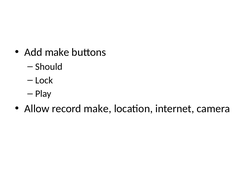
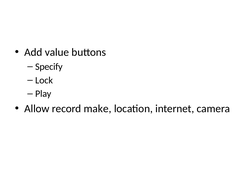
Add make: make -> value (57, 52)
Should: Should -> Specify (49, 67)
